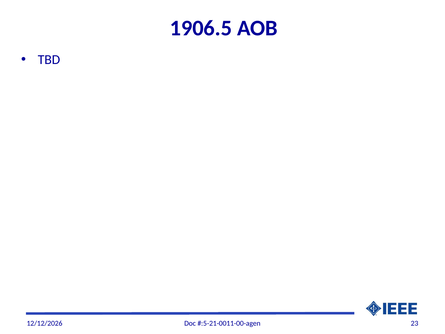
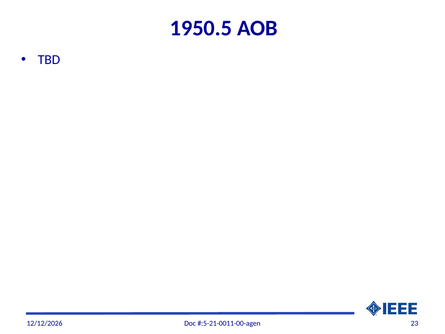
1906.5: 1906.5 -> 1950.5 (201, 28)
